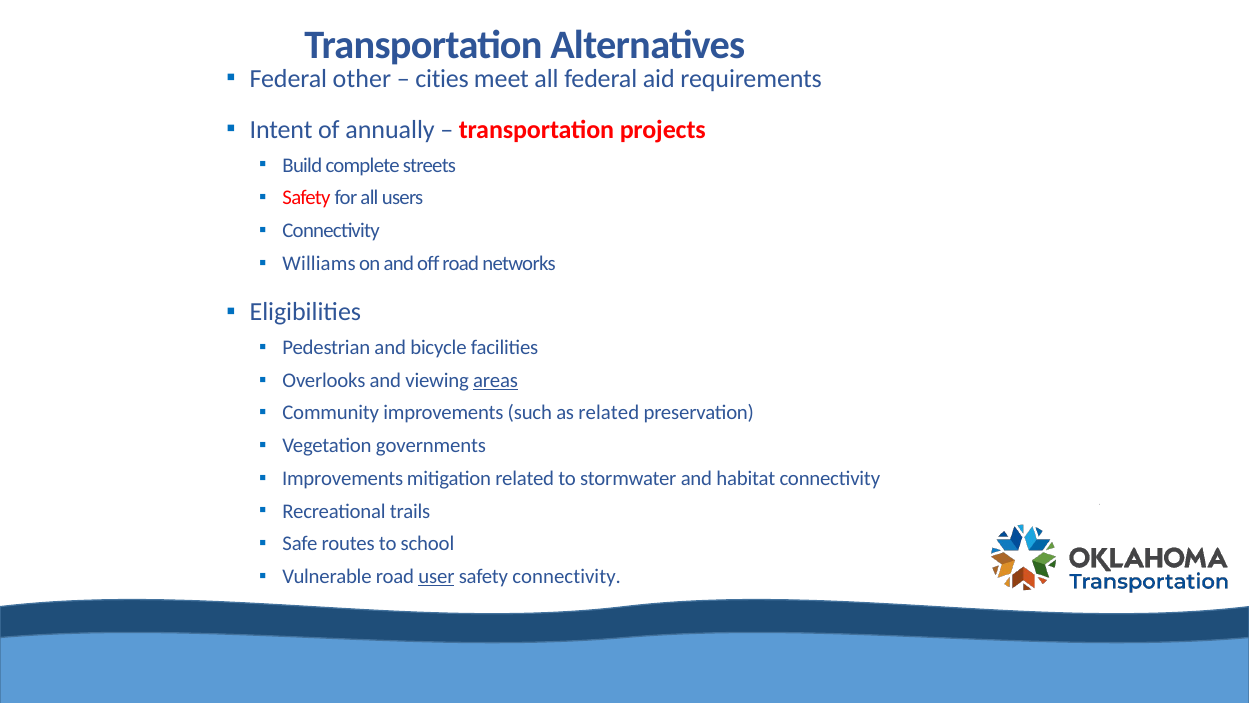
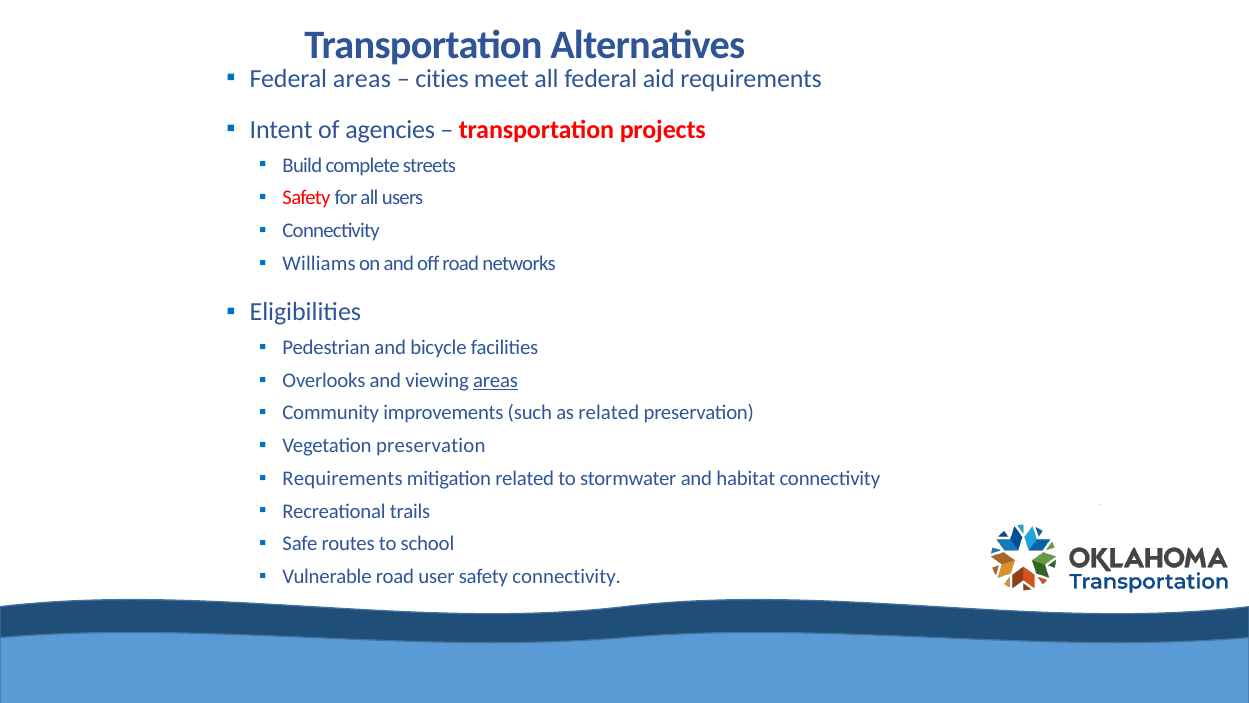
Federal other: other -> areas (362, 79)
annually: annually -> agencies (390, 130)
Vegetation governments: governments -> preservation (431, 446)
Improvements: Improvements -> Requirements (343, 478)
user underline: present -> none (436, 576)
